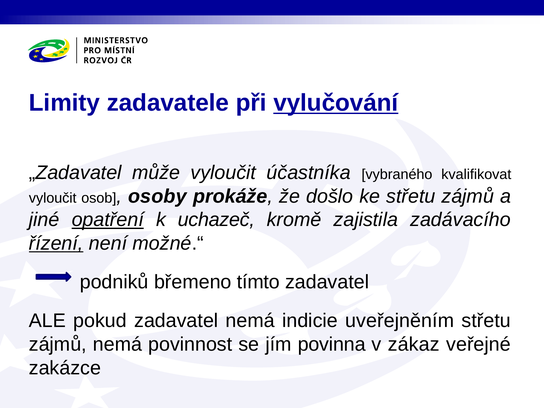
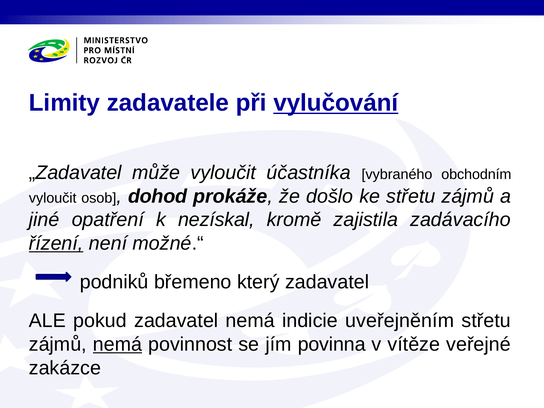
kvalifikovat: kvalifikovat -> obchodním (476, 174)
osoby: osoby -> dohod (158, 196)
opatření underline: present -> none (108, 220)
uchazeč: uchazeč -> nezískal (216, 220)
tímto: tímto -> který (258, 282)
nemá underline: none -> present (117, 344)
zákaz: zákaz -> vítěze (414, 344)
